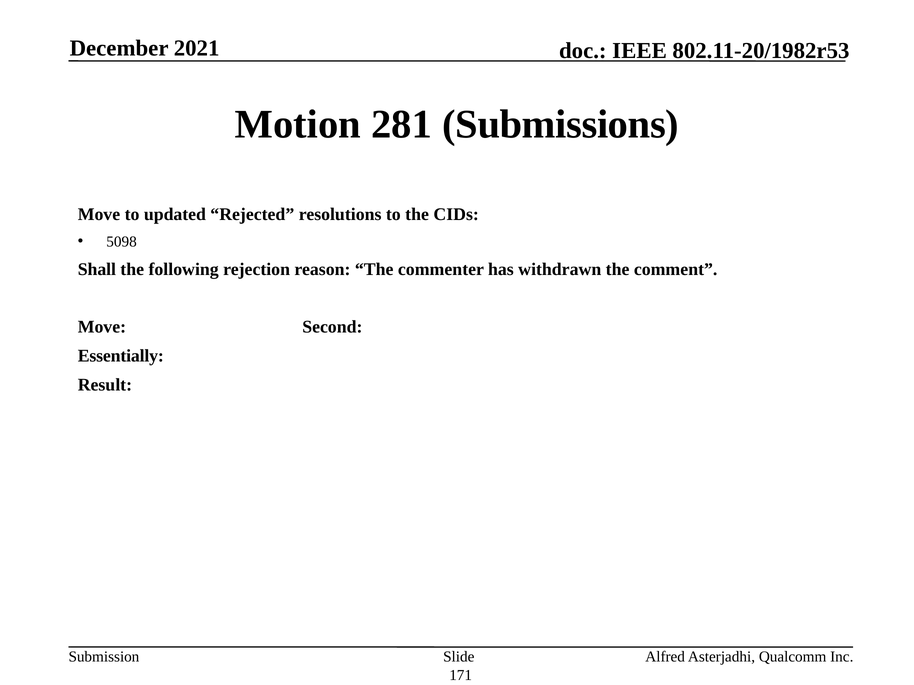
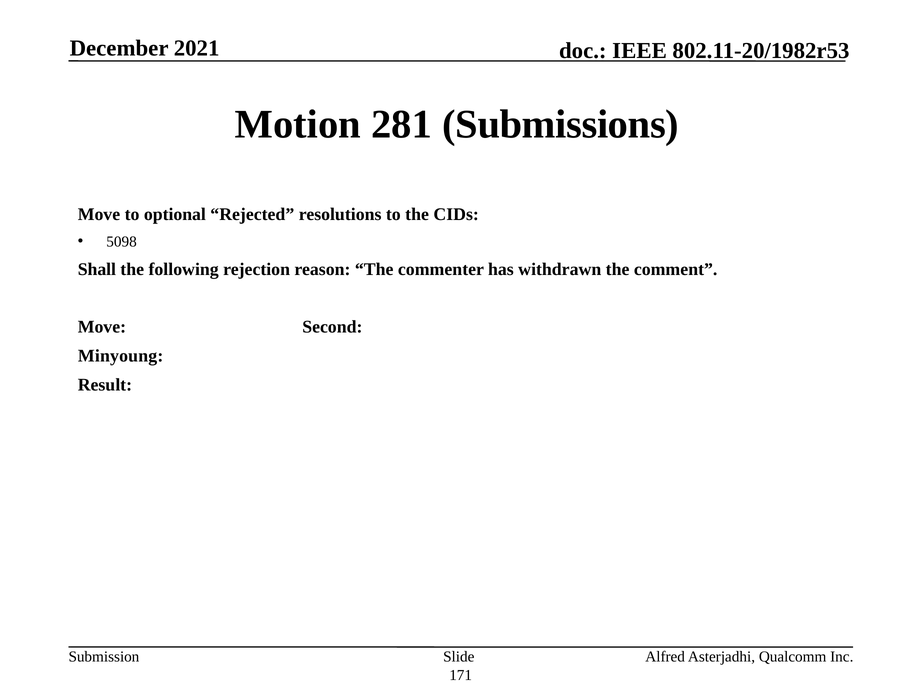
updated: updated -> optional (175, 215)
Essentially: Essentially -> Minyoung (121, 356)
